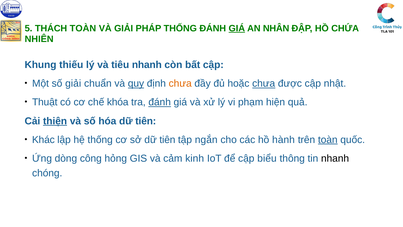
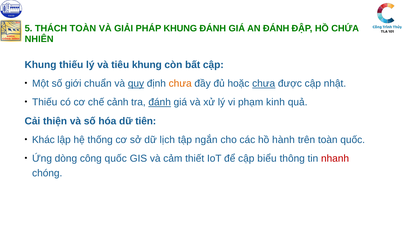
PHÁP THỐNG: THỐNG -> KHUNG (180, 28)
GIÁ underline: present -> none (237, 28)
AN NHÂN: NHÂN -> ĐÁNH (276, 28)
tiêu nhanh: nhanh -> khung (147, 65)
số giải: giải -> giới (73, 83)
Thuật: Thuật -> Thiếu (45, 102)
khóa: khóa -> cảnh (118, 102)
hiện: hiện -> kinh (276, 102)
thiện underline: present -> none (55, 121)
sở dữ tiên: tiên -> lịch (167, 140)
toàn underline: present -> none (328, 140)
công hỏng: hỏng -> quốc (116, 158)
kinh: kinh -> thiết (195, 158)
nhanh colour: black -> red (335, 158)
